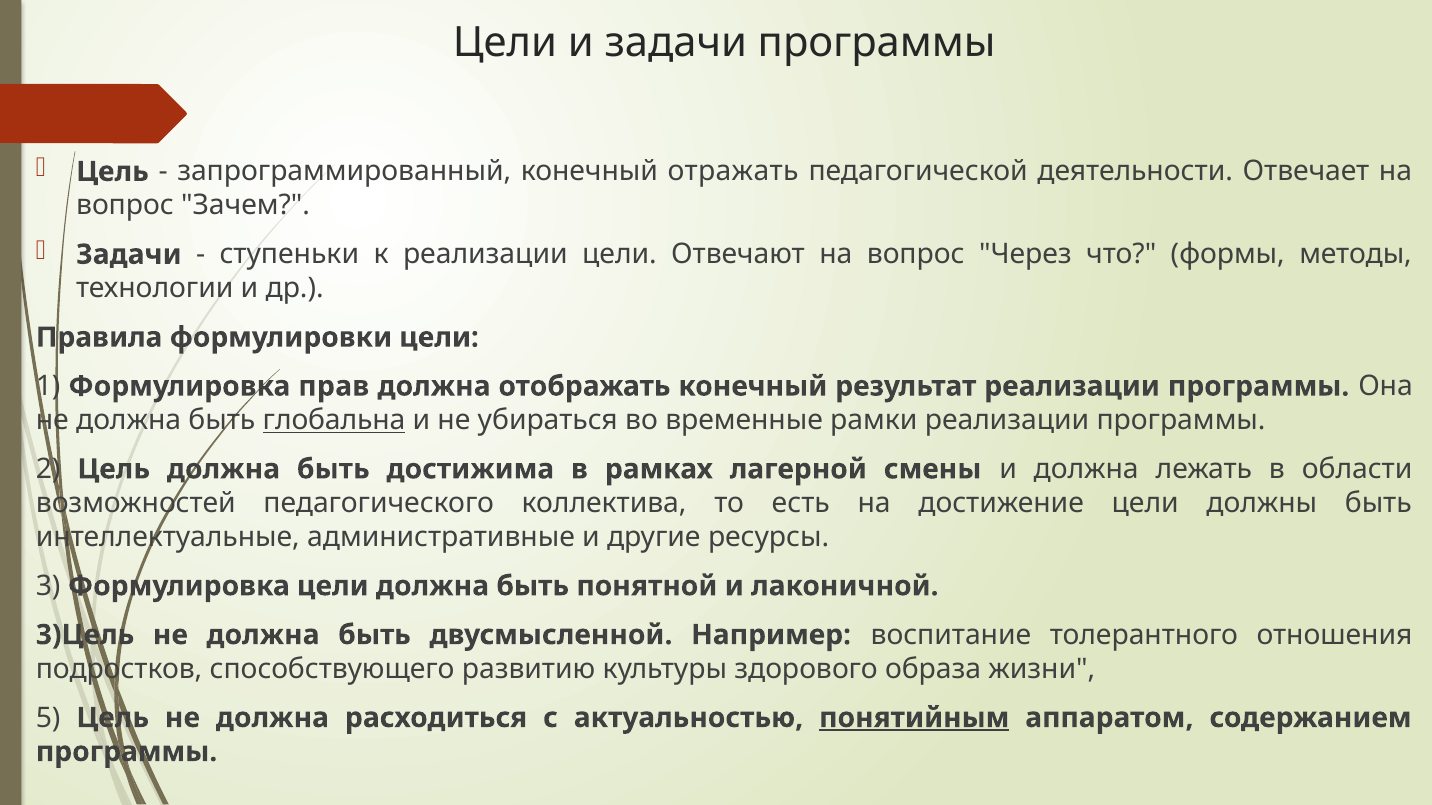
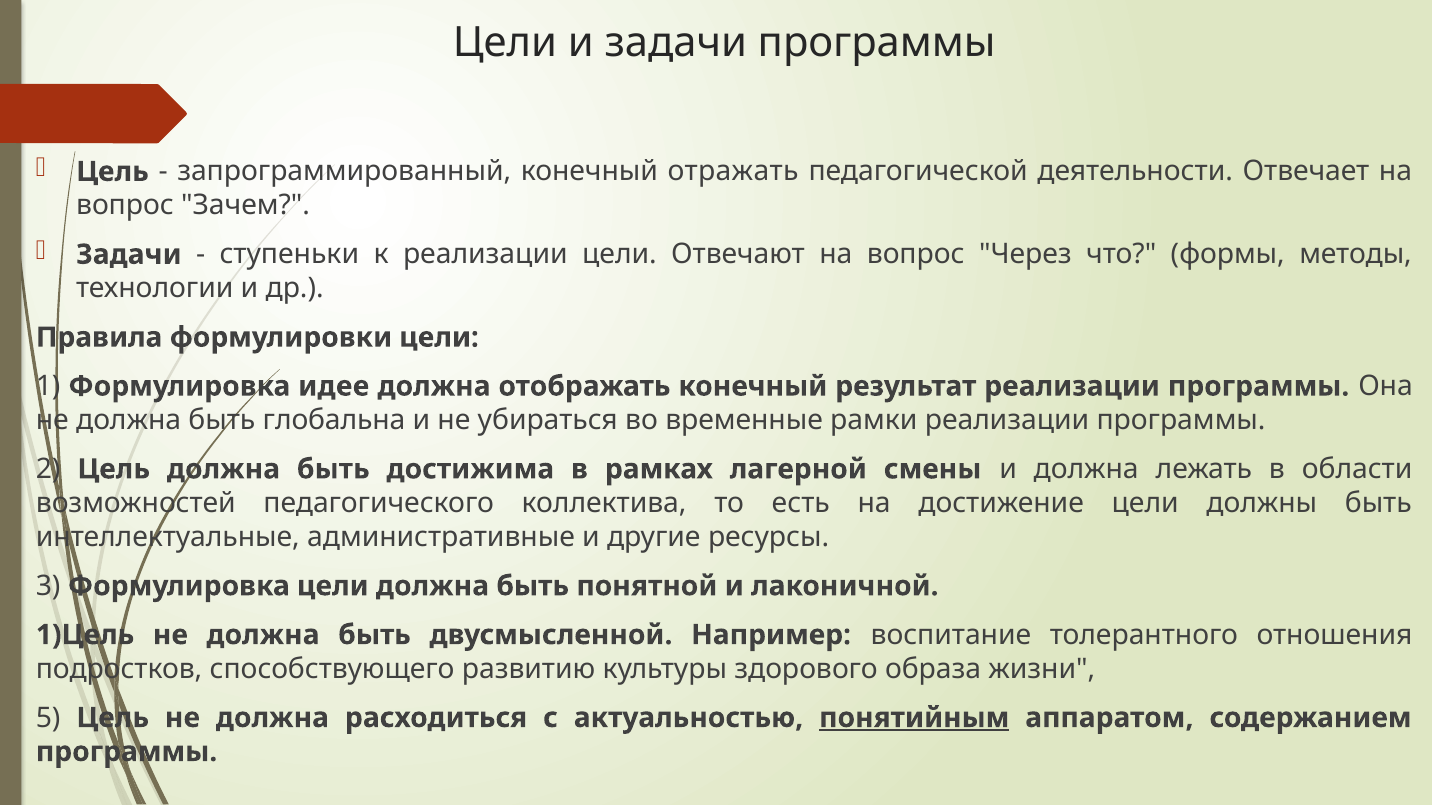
прав: прав -> идее (334, 387)
глобальна underline: present -> none (334, 421)
3)Цель: 3)Цель -> 1)Цель (85, 635)
